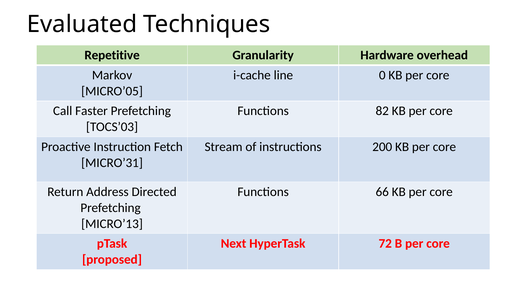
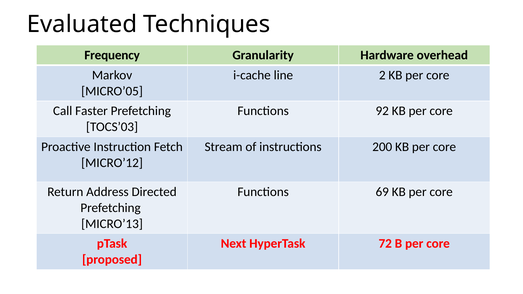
Repetitive: Repetitive -> Frequency (112, 55)
0: 0 -> 2 (382, 75)
82: 82 -> 92 (382, 111)
MICRO’31: MICRO’31 -> MICRO’12 (112, 163)
66: 66 -> 69 (382, 192)
